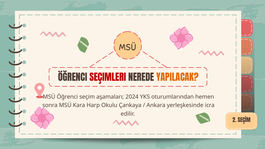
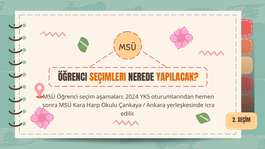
SEÇIMLERI colour: red -> orange (108, 78)
